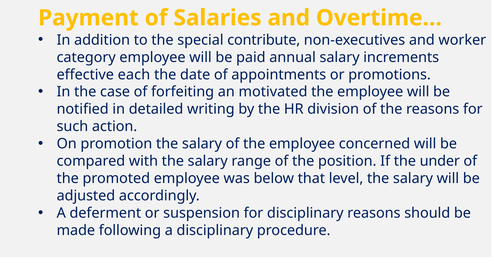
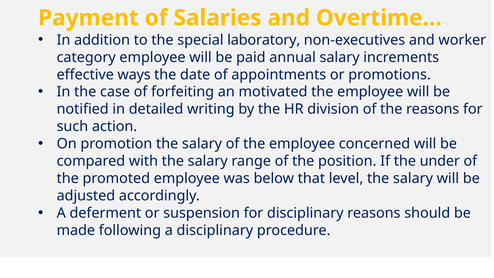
contribute: contribute -> laboratory (264, 40)
each: each -> ways (134, 75)
